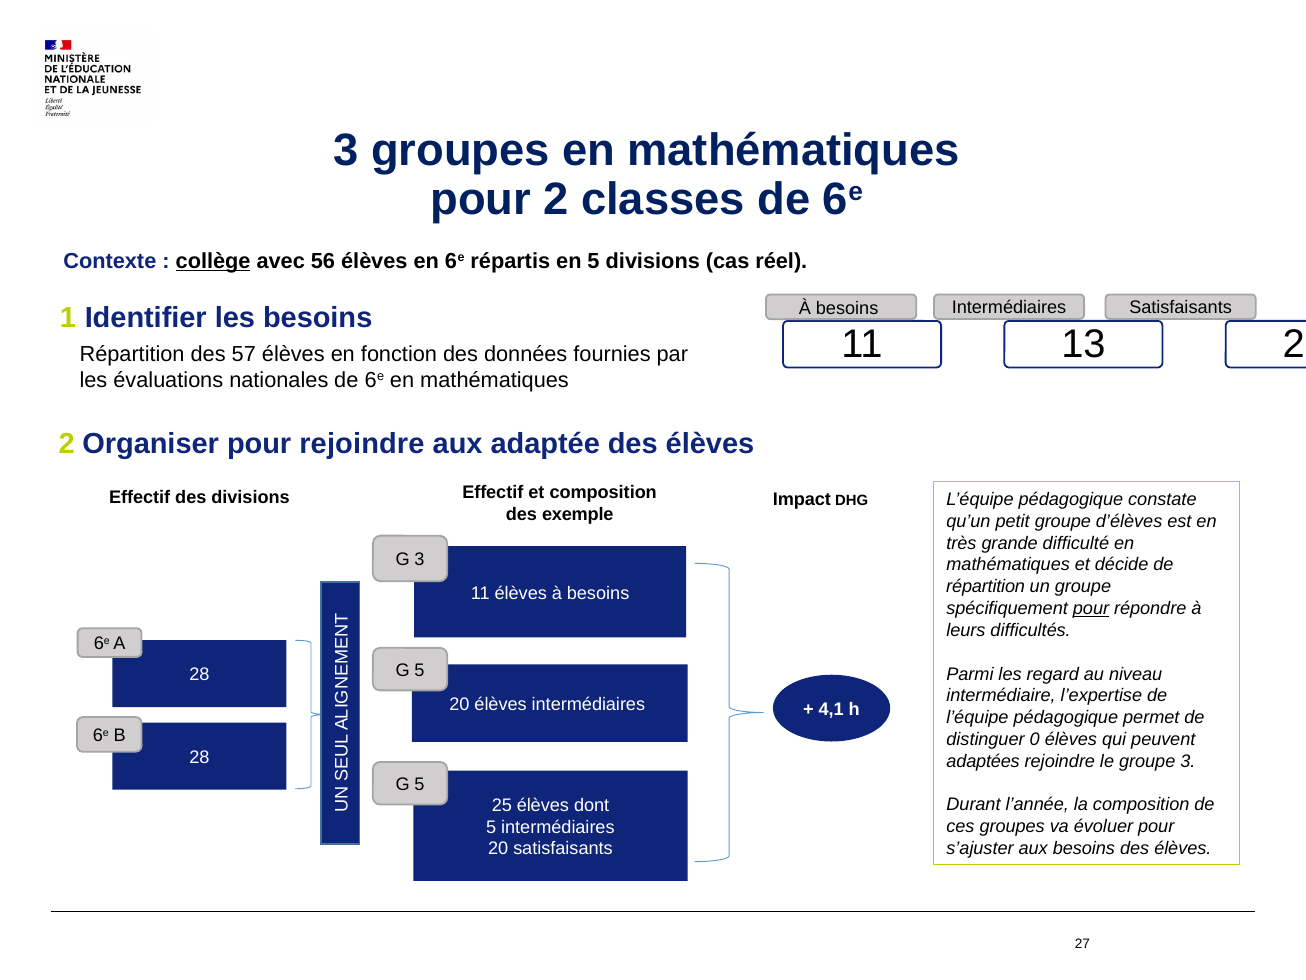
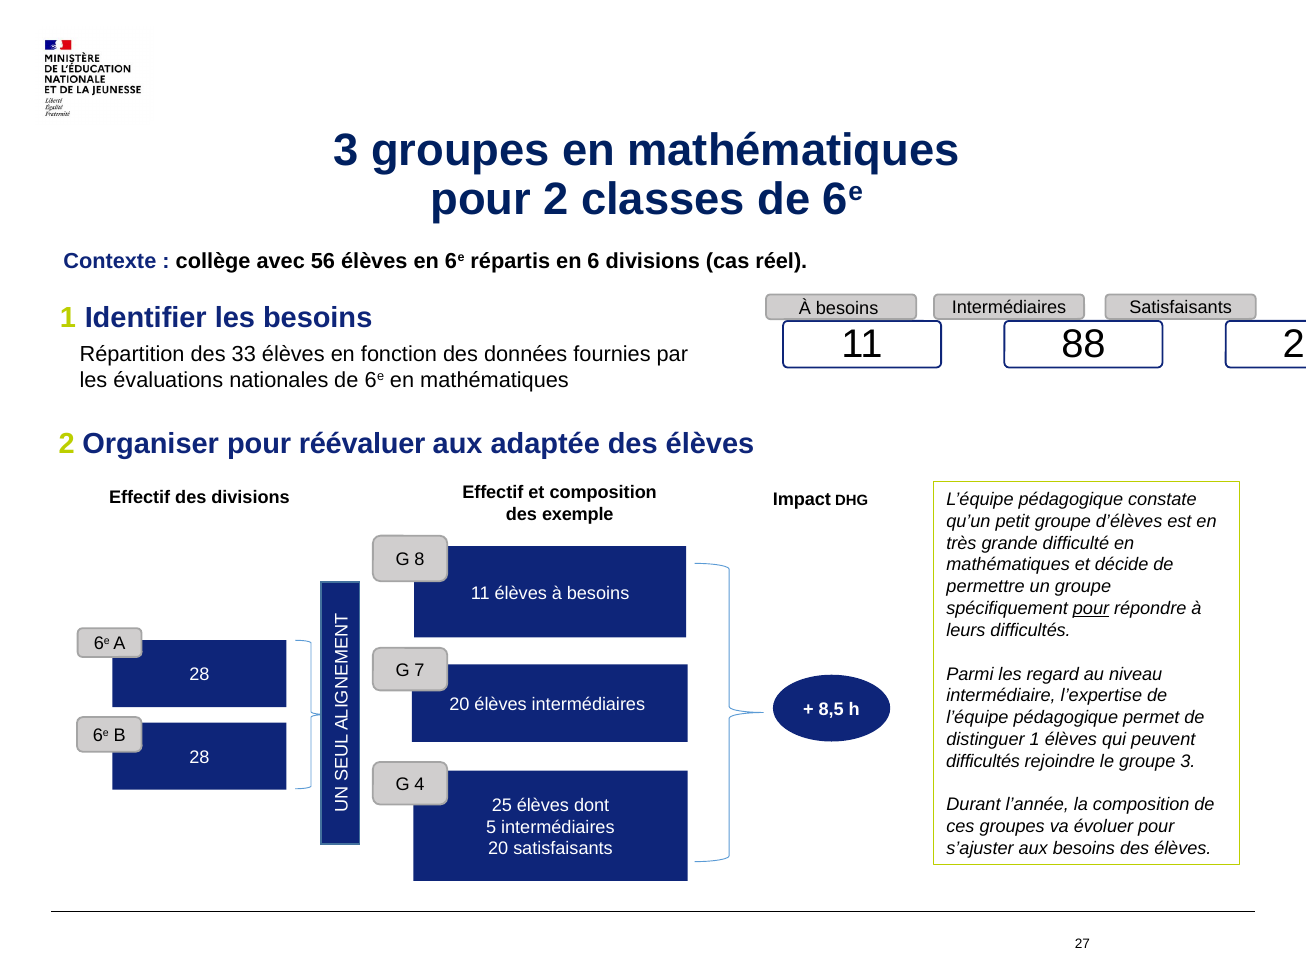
collège underline: present -> none (213, 261)
en 5: 5 -> 6 (594, 261)
13: 13 -> 88 (1083, 344)
57: 57 -> 33 (244, 354)
pour rejoindre: rejoindre -> réévaluer (362, 443)
G 3: 3 -> 8 (420, 559)
répartition: répartition -> permettre (986, 586)
5: 5 -> 7 (420, 670)
4,1: 4,1 -> 8,5 (831, 709)
distinguer 0: 0 -> 1 (1035, 739)
adaptées: adaptées -> difficultés (983, 761)
5: 5 -> 4 (420, 784)
